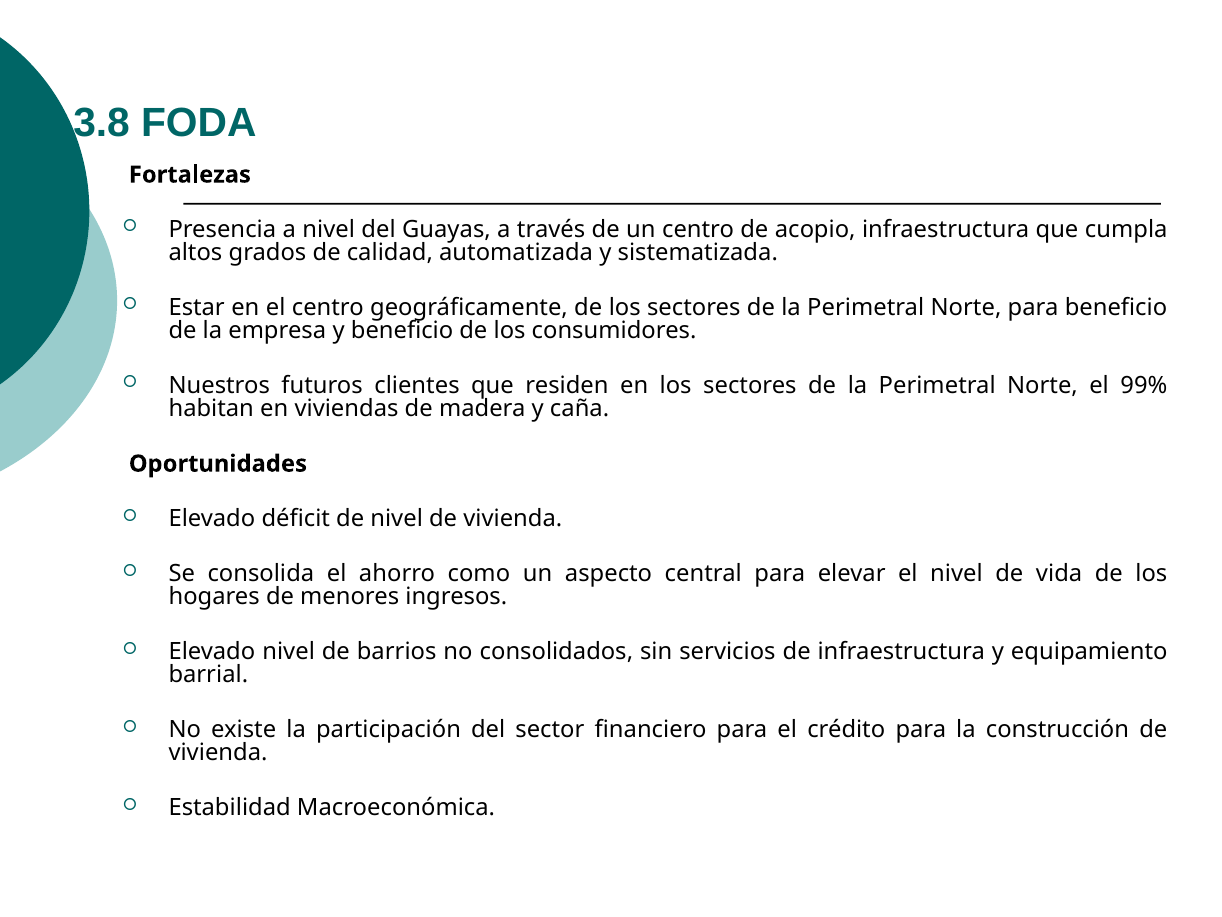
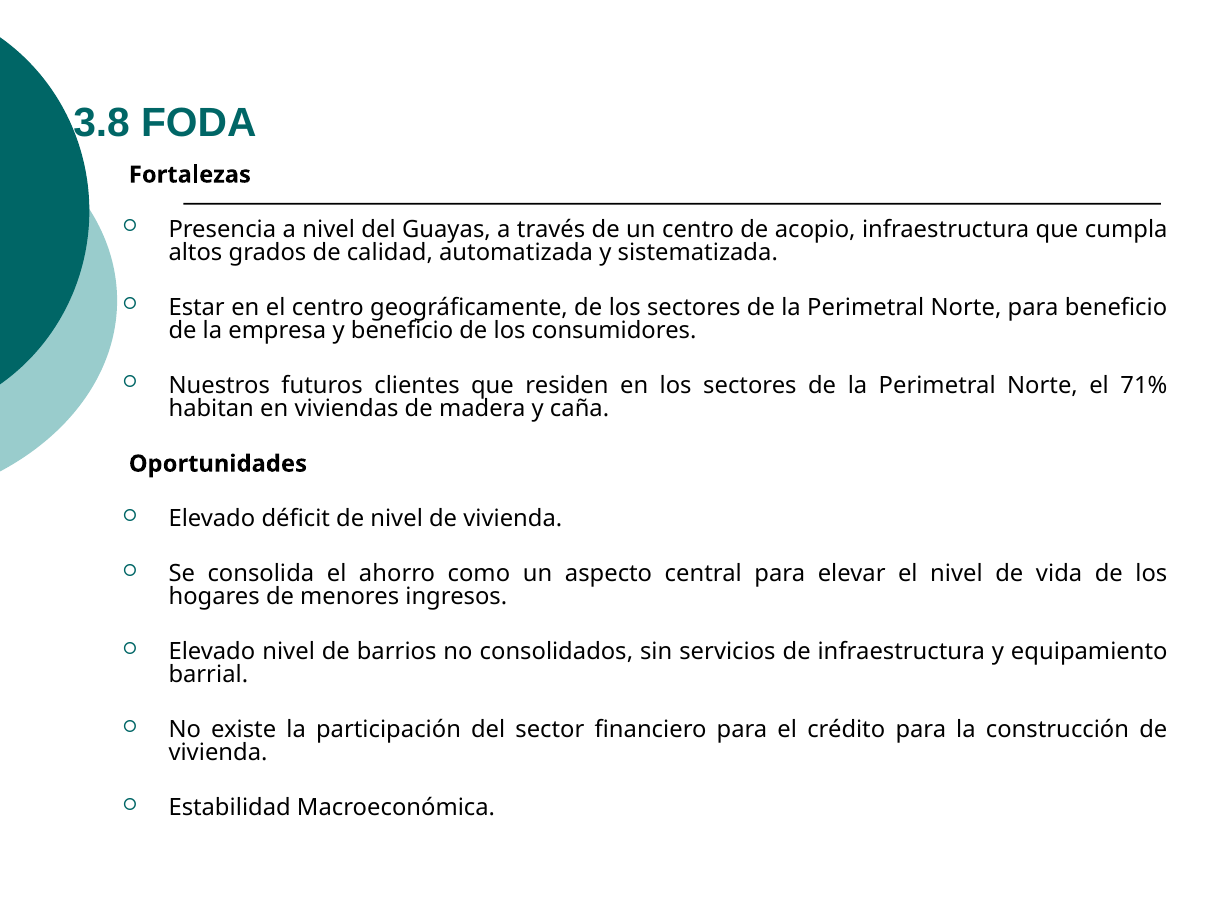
99%: 99% -> 71% (1144, 386)
